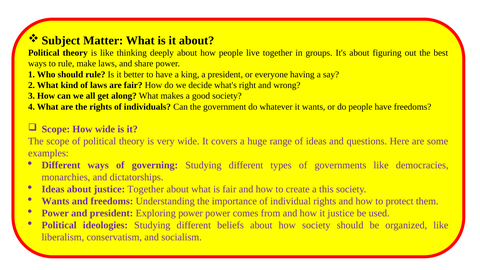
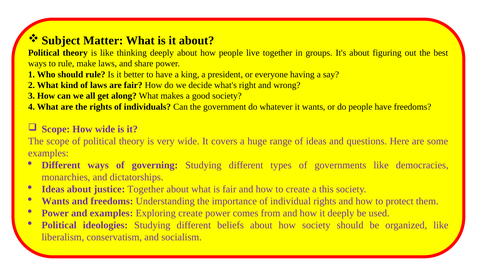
and president: president -> examples (111, 213)
Exploring power: power -> create (190, 213)
it justice: justice -> deeply (341, 213)
